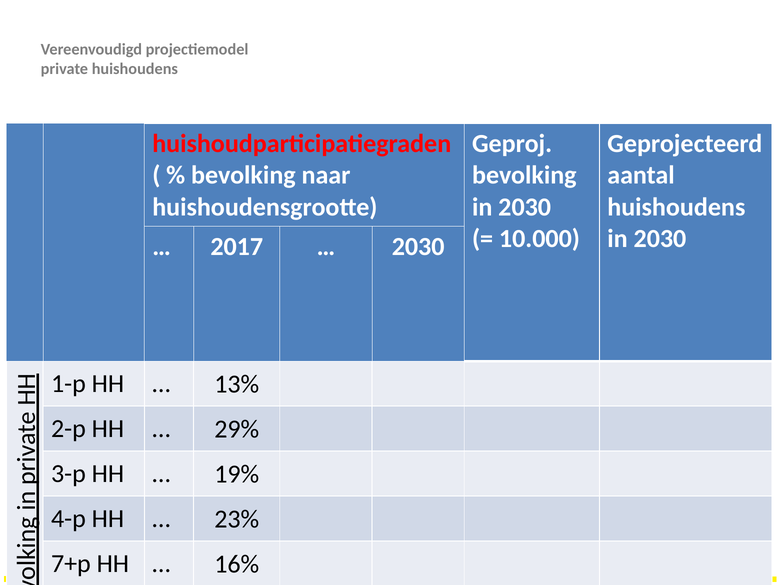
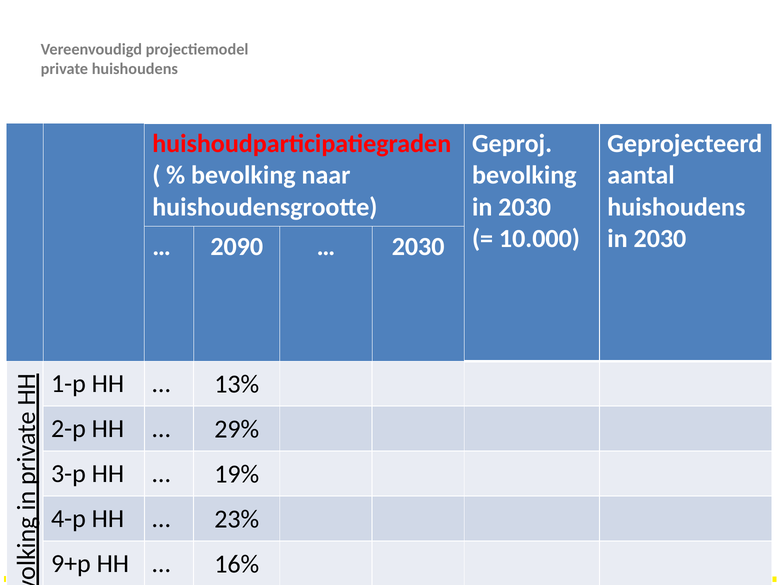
2017: 2017 -> 2090 (237, 247)
7+p: 7+p -> 9+p (71, 564)
